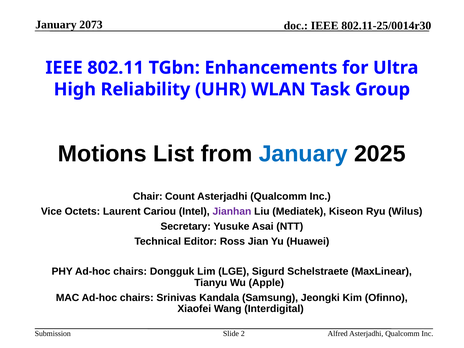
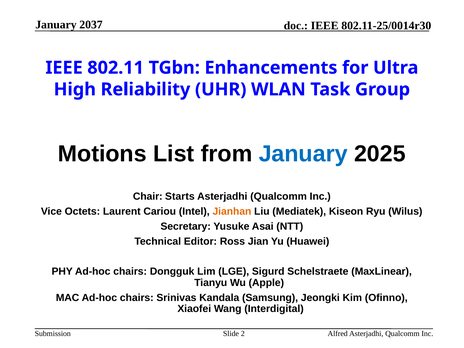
2073: 2073 -> 2037 (91, 25)
Count: Count -> Starts (180, 197)
Jianhan colour: purple -> orange (232, 212)
